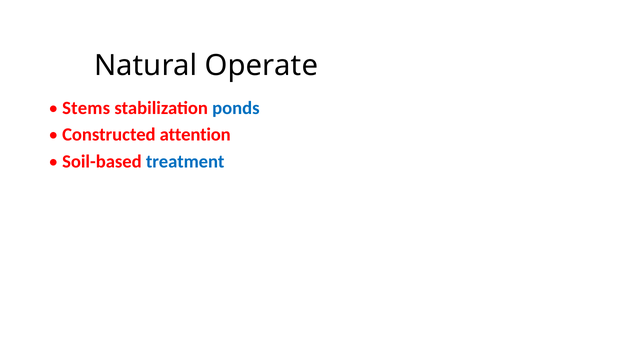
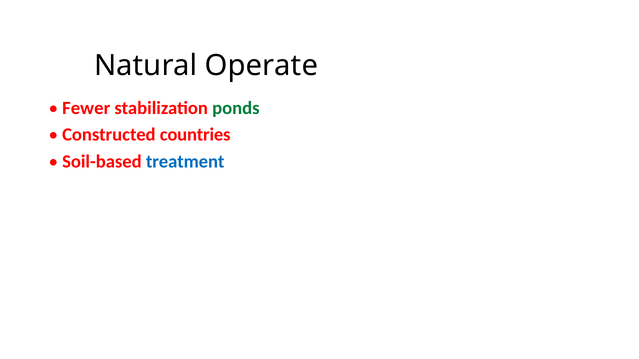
Stems: Stems -> Fewer (86, 108)
ponds colour: blue -> green (236, 108)
attention: attention -> countries (195, 135)
